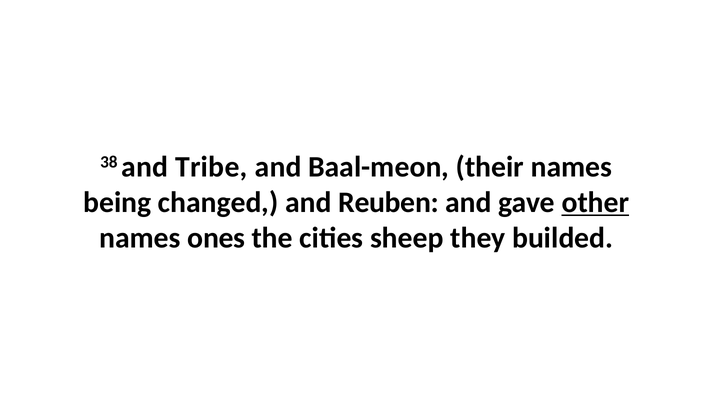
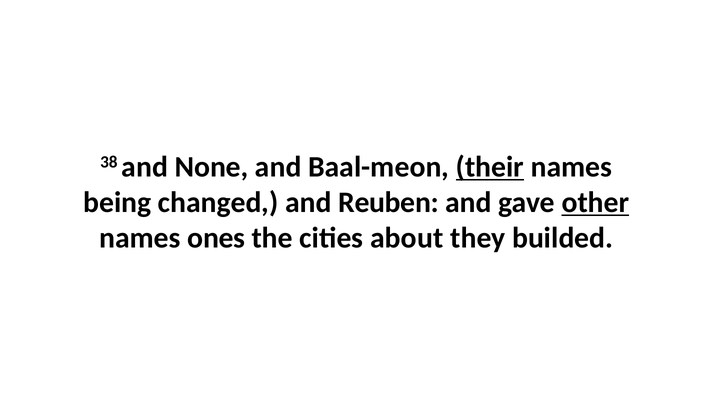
Tribe: Tribe -> None (212, 167)
their underline: none -> present (490, 167)
sheep: sheep -> about (407, 238)
